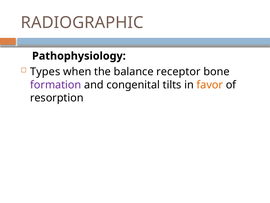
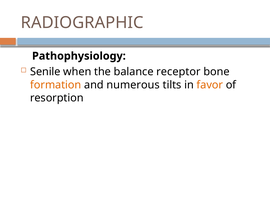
Types: Types -> Senile (45, 72)
formation colour: purple -> orange (56, 85)
congenital: congenital -> numerous (133, 85)
